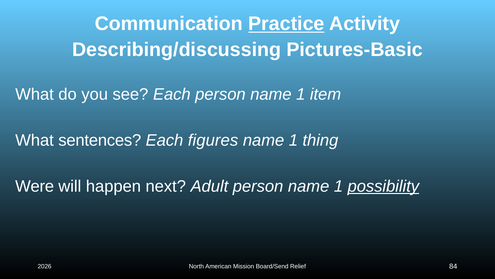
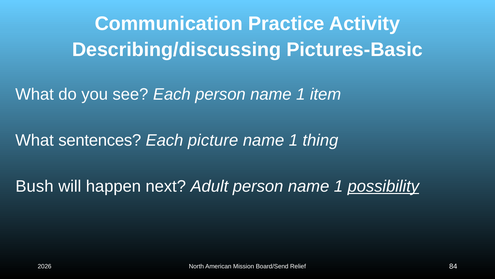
Practice underline: present -> none (286, 24)
figures: figures -> picture (213, 140)
Were: Were -> Bush (34, 186)
